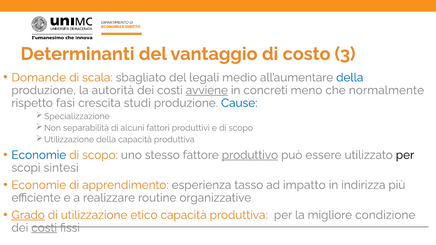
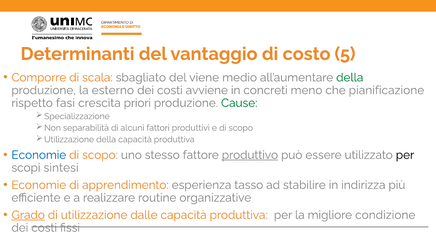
3: 3 -> 5 (345, 54)
Domande: Domande -> Comporre (39, 78)
legali: legali -> viene (204, 78)
della colour: blue -> green (350, 78)
autorità: autorità -> esterno (113, 90)
avviene underline: present -> none (207, 90)
normalmente: normalmente -> pianificazione (386, 90)
studi: studi -> priori (137, 103)
Cause colour: blue -> green (239, 103)
impatto: impatto -> stabilire (304, 185)
etico: etico -> dalle (144, 215)
costi underline: present -> none (44, 228)
